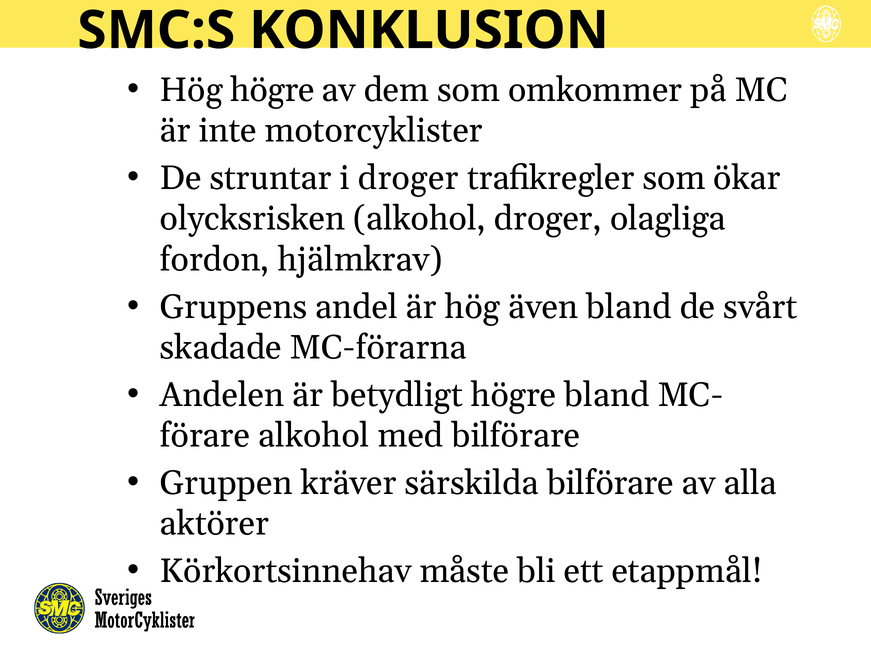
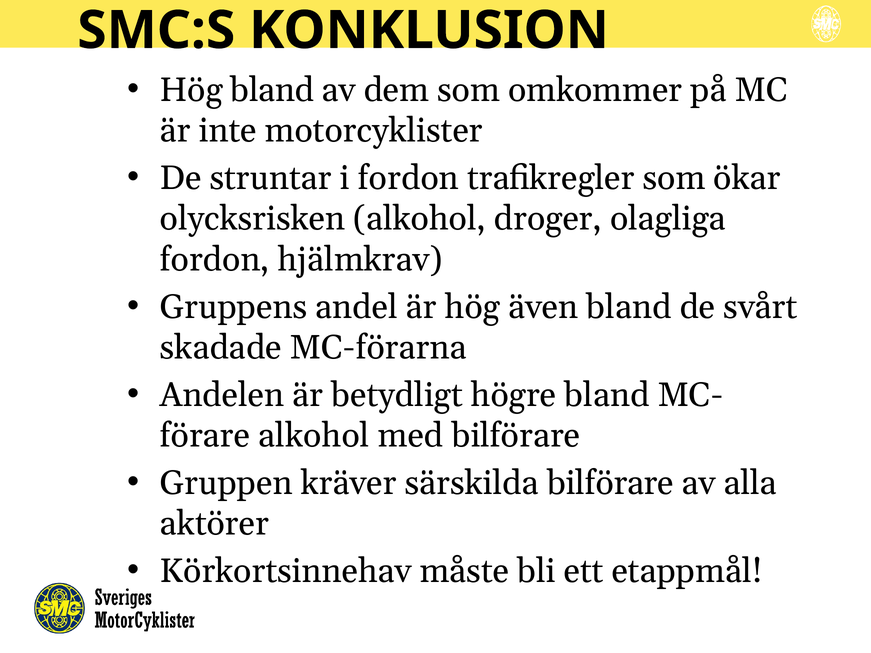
Hög högre: högre -> bland (272, 90)
i droger: droger -> fordon (408, 178)
